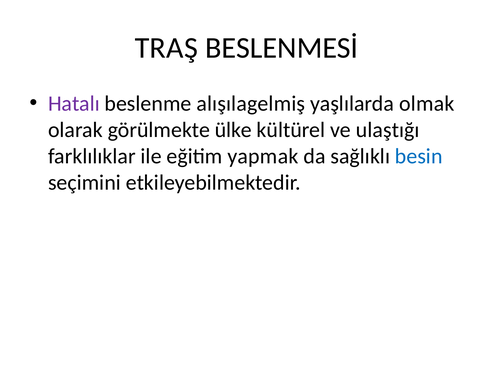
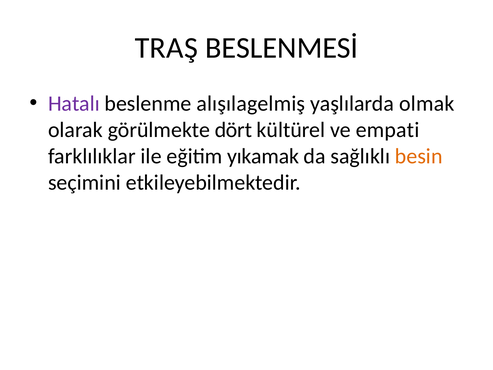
ülke: ülke -> dört (233, 130)
ulaştığı: ulaştığı -> empati (388, 130)
yapmak: yapmak -> yıkamak (263, 156)
besin colour: blue -> orange (419, 156)
